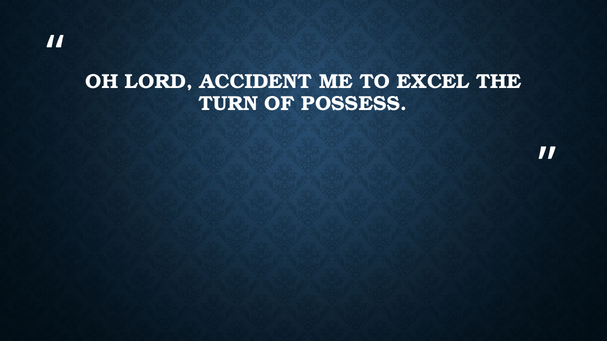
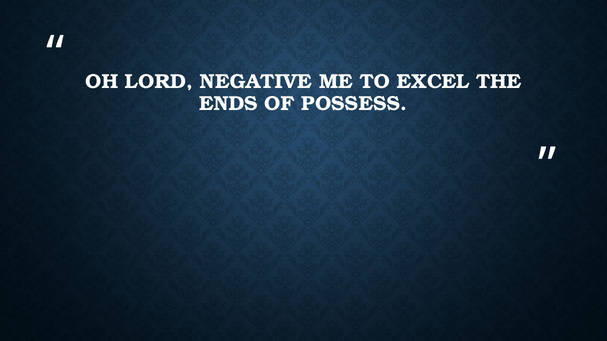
ACCIDENT: ACCIDENT -> NEGATIVE (256, 82)
TURN: TURN -> ENDS (228, 103)
